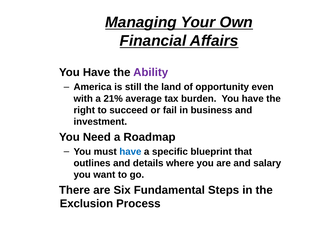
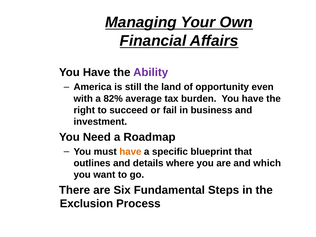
21%: 21% -> 82% (113, 99)
have colour: blue -> orange (130, 152)
salary: salary -> which (267, 163)
